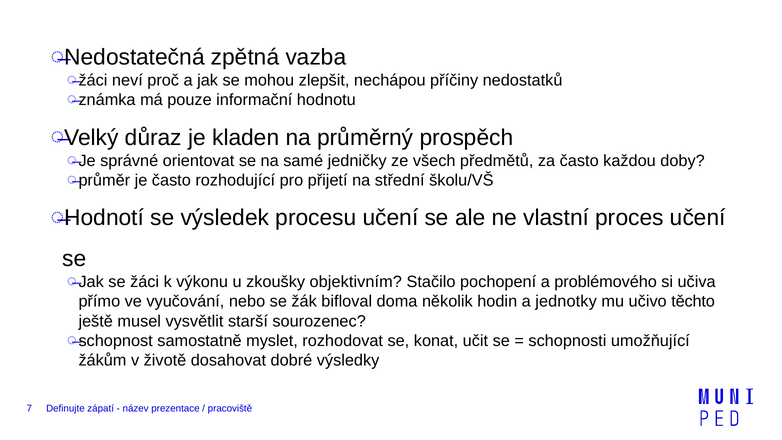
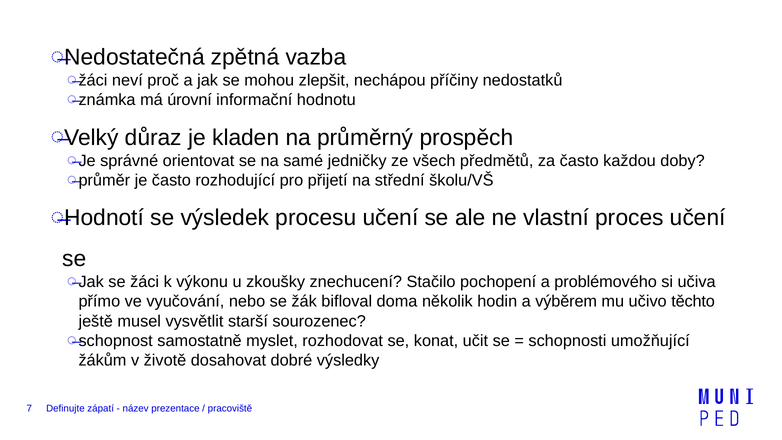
pouze: pouze -> úrovní (190, 100)
objektivním: objektivním -> znechucení (356, 282)
jednotky: jednotky -> výběrem (566, 301)
